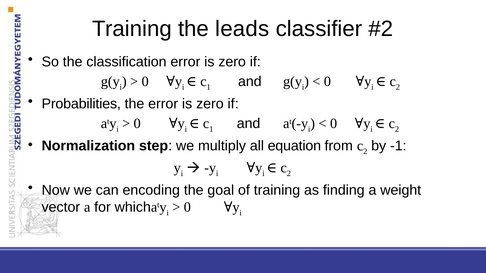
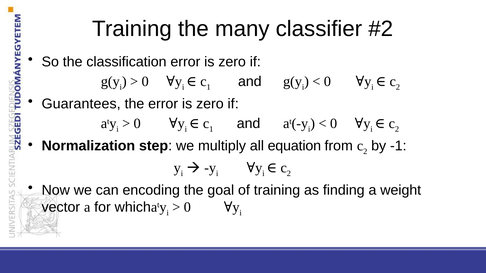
leads: leads -> many (242, 29)
Probabilities: Probabilities -> Guarantees (81, 104)
